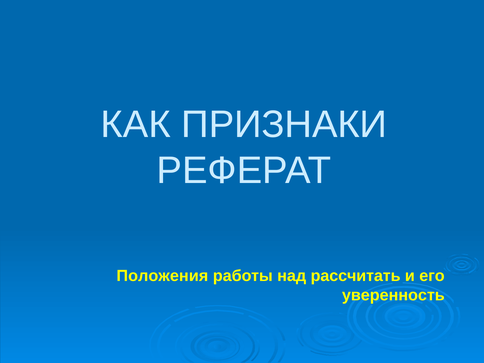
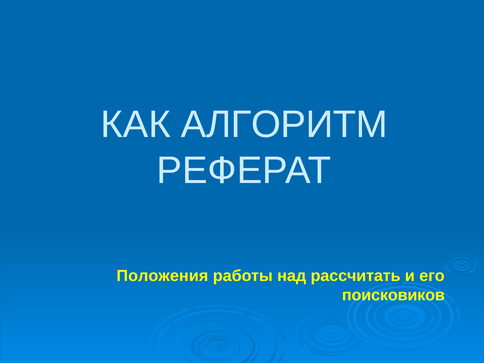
ПРИЗНАКИ: ПРИЗНАКИ -> АЛГОРИТМ (284, 124)
уверенность: уверенность -> поисковиков (393, 295)
